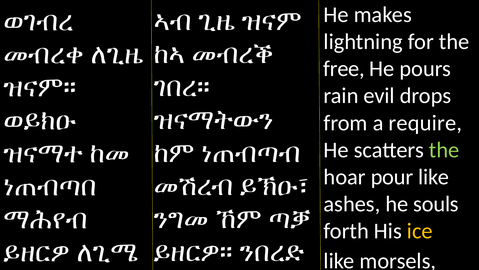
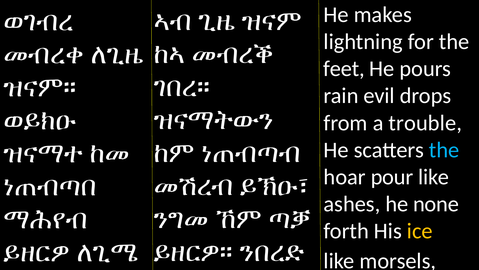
free: free -> feet (344, 69)
require: require -> trouble (425, 123)
the colour: light green -> light blue (444, 150)
souls: souls -> none (436, 204)
